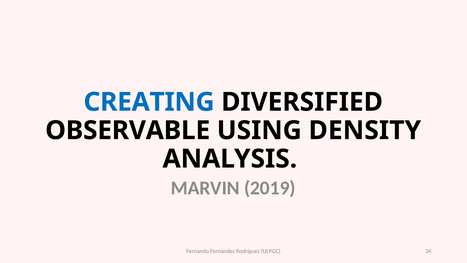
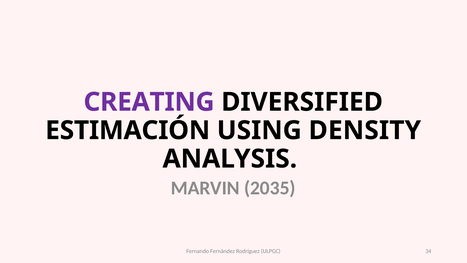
CREATING colour: blue -> purple (149, 102)
OBSERVABLE: OBSERVABLE -> ESTIMACIÓN (128, 130)
2019: 2019 -> 2035 (270, 188)
